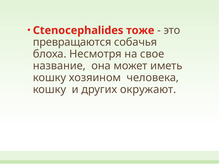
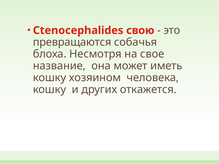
тоже: тоже -> свою (140, 30)
окружают: окружают -> откажется (148, 90)
